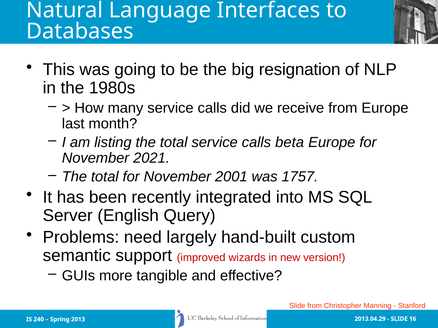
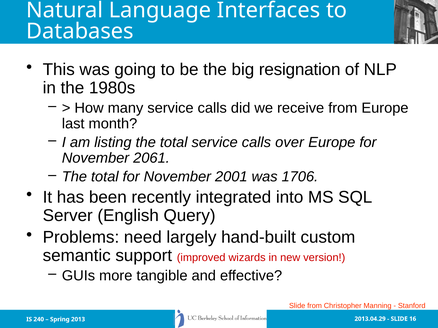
beta: beta -> over (290, 143)
2021: 2021 -> 2061 (151, 158)
1757: 1757 -> 1706 (300, 177)
